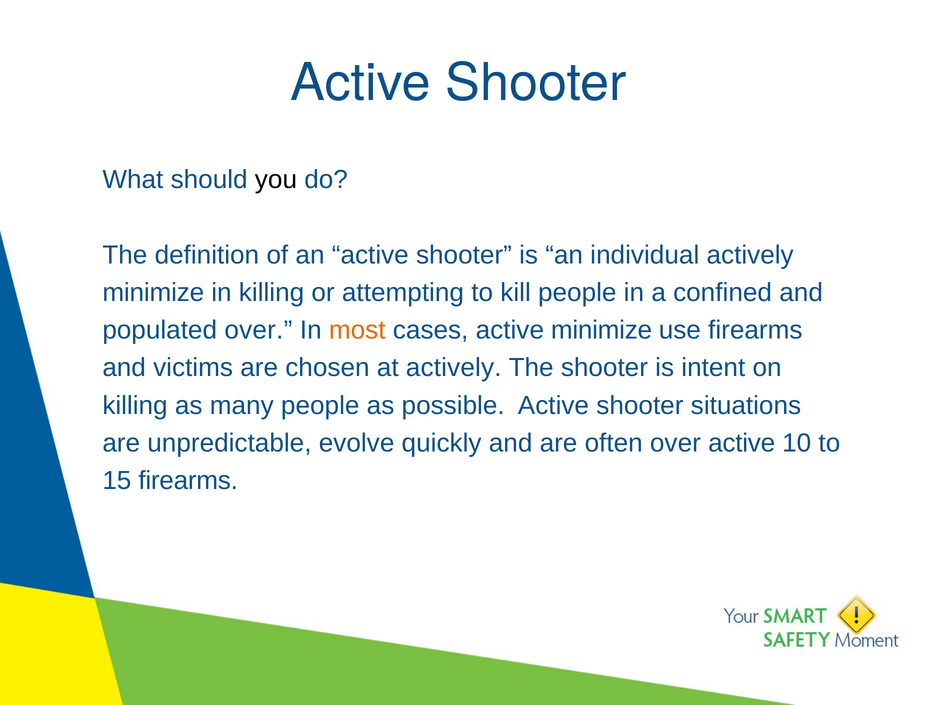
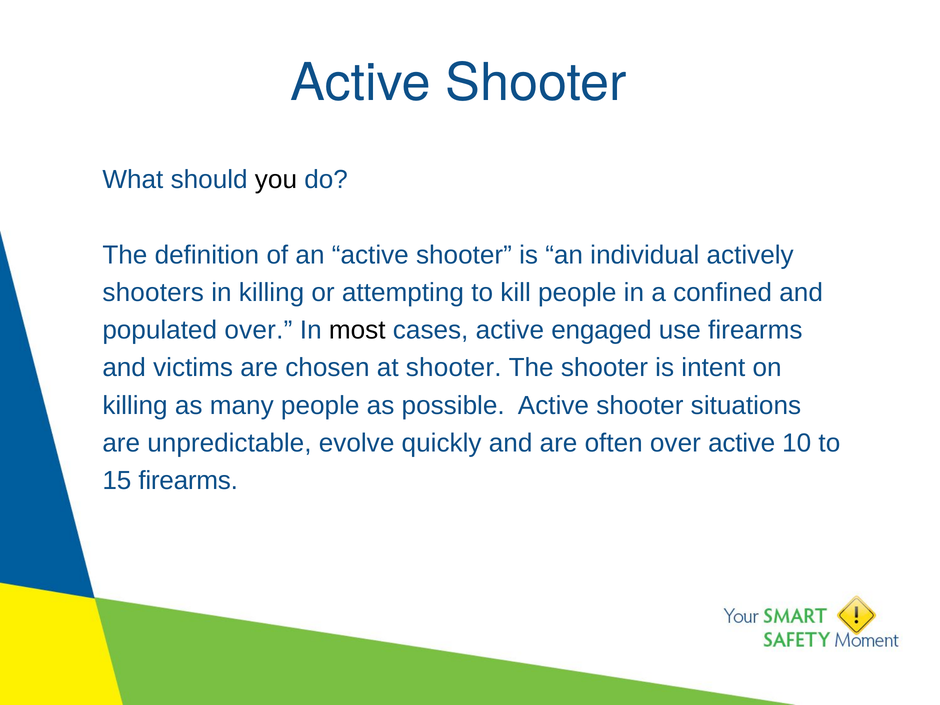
minimize: minimize -> shooters (153, 293)
most colour: orange -> black (357, 330)
active minimize: minimize -> engaged (601, 330)
at actively: actively -> shooter (454, 368)
